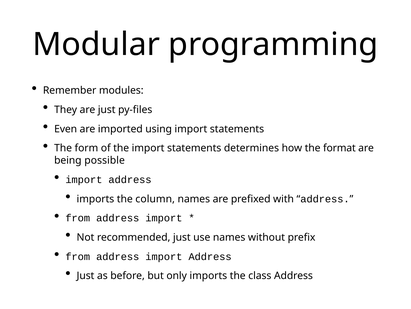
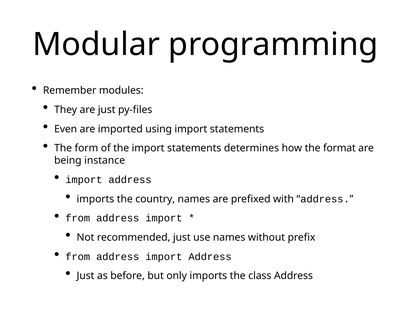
possible: possible -> instance (105, 160)
column: column -> country (155, 199)
